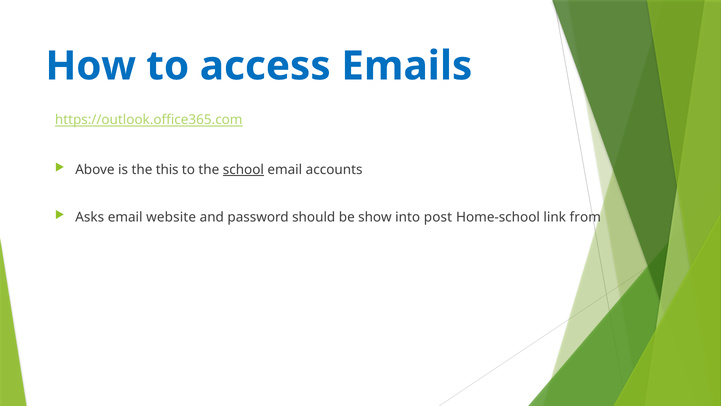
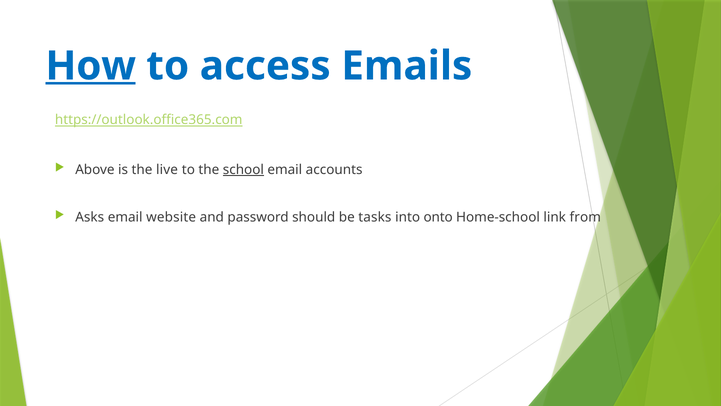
How underline: none -> present (91, 66)
this: this -> live (167, 169)
show: show -> tasks (375, 217)
post: post -> onto (438, 217)
